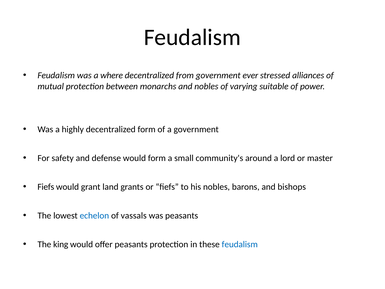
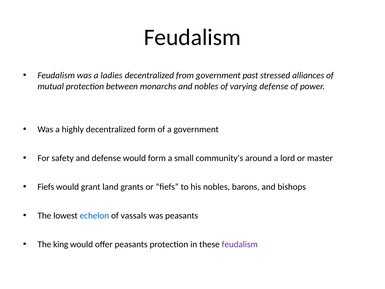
where: where -> ladies (112, 75)
ever: ever -> past (250, 75)
varying suitable: suitable -> defense (274, 86)
feudalism colour: blue -> purple (240, 244)
